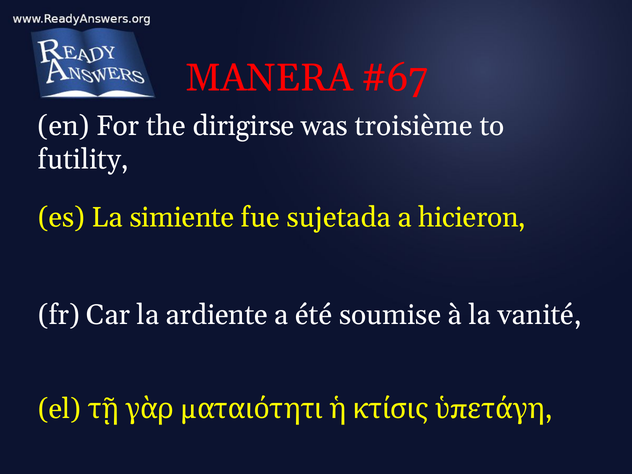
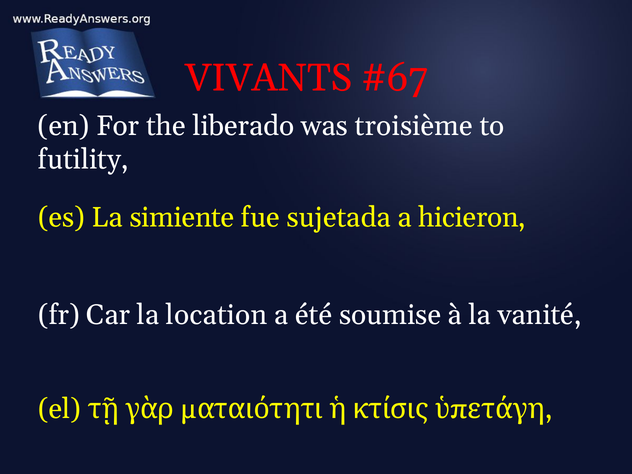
MANERA: MANERA -> VIVANTS (269, 78)
dirigirse: dirigirse -> liberado (244, 126)
ardiente: ardiente -> location (217, 315)
